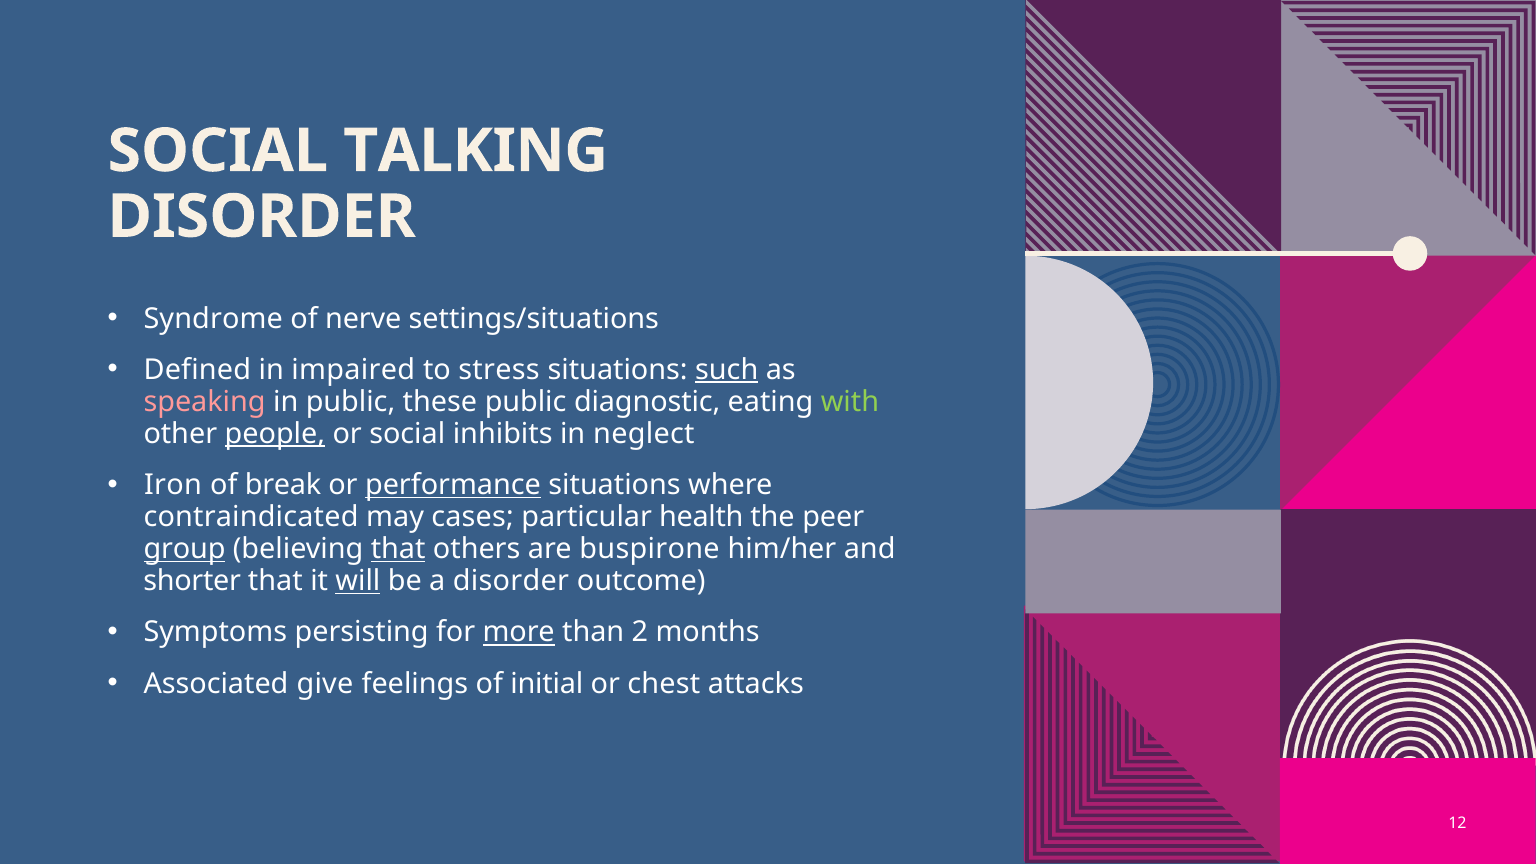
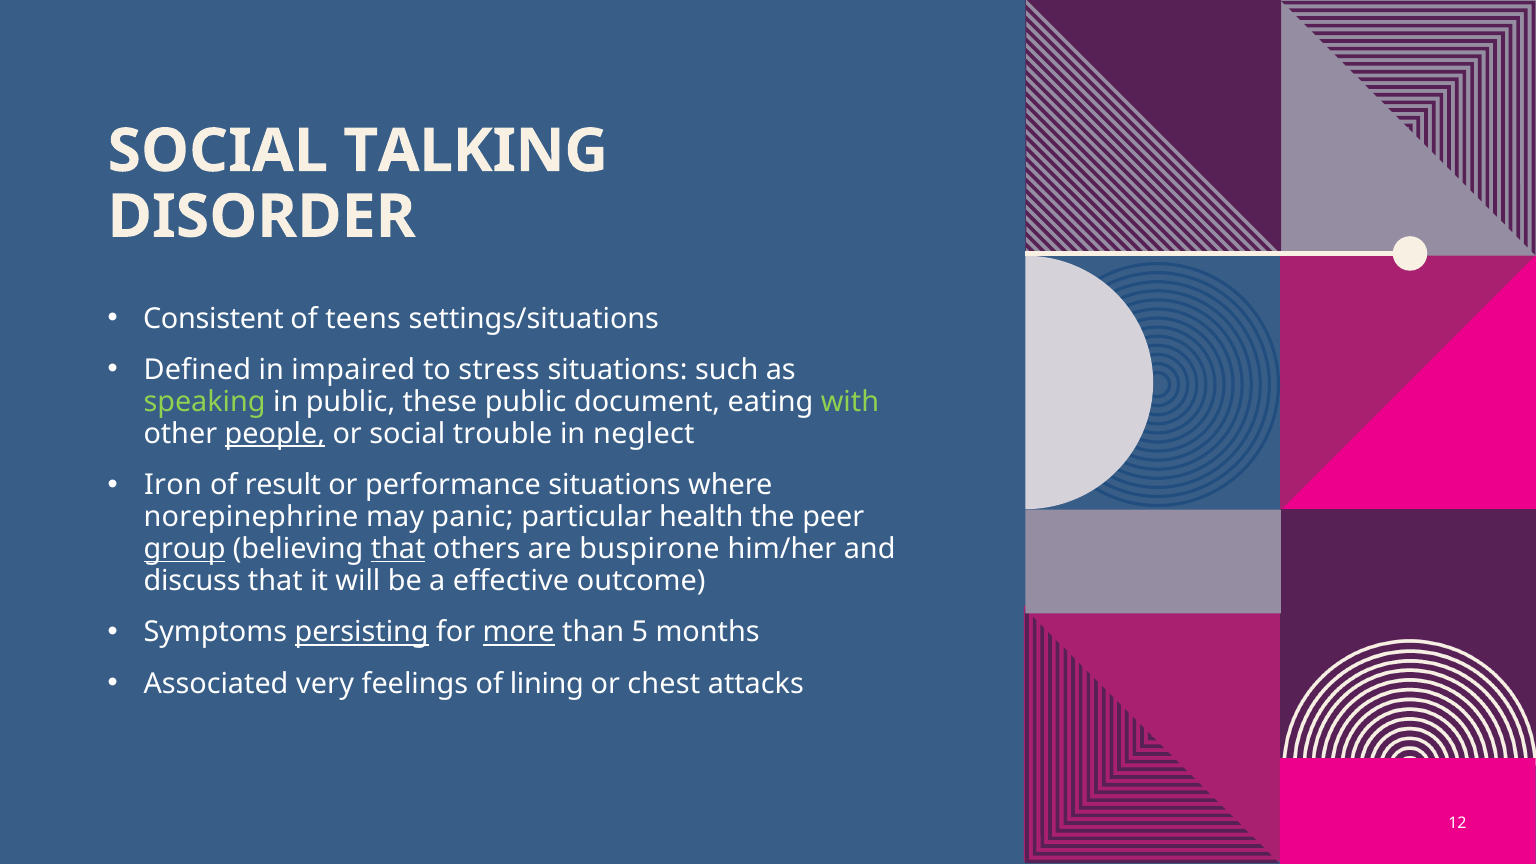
Syndrome: Syndrome -> Consistent (213, 319)
nerve: nerve -> teens (363, 319)
such underline: present -> none (727, 370)
speaking colour: pink -> light green (205, 402)
diagnostic: diagnostic -> document (647, 402)
inhibits: inhibits -> trouble (503, 434)
break: break -> result (283, 485)
performance underline: present -> none (453, 485)
contraindicated: contraindicated -> norepinephrine (251, 517)
cases: cases -> panic (473, 517)
shorter: shorter -> discuss (192, 581)
will underline: present -> none (358, 581)
a disorder: disorder -> effective (511, 581)
persisting underline: none -> present (362, 632)
2: 2 -> 5 (640, 632)
give: give -> very (325, 684)
initial: initial -> lining (547, 684)
